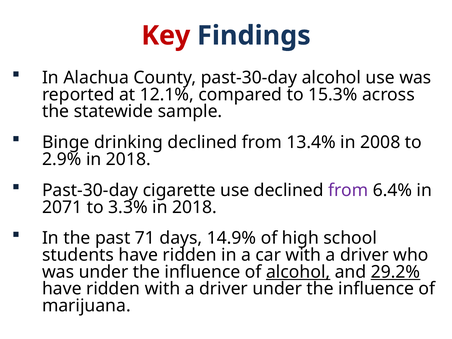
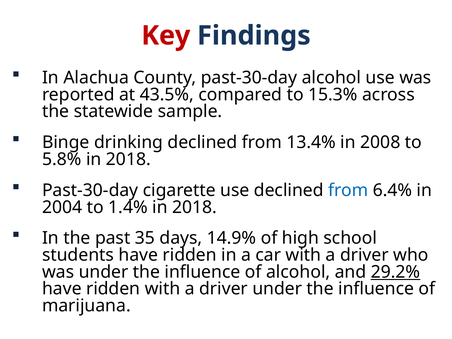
12.1%: 12.1% -> 43.5% (167, 95)
2.9%: 2.9% -> 5.8% (62, 159)
from colour: purple -> blue (348, 190)
2071: 2071 -> 2004 (62, 207)
3.3%: 3.3% -> 1.4% (128, 207)
71: 71 -> 35 (145, 238)
alcohol underline: present -> none (298, 272)
